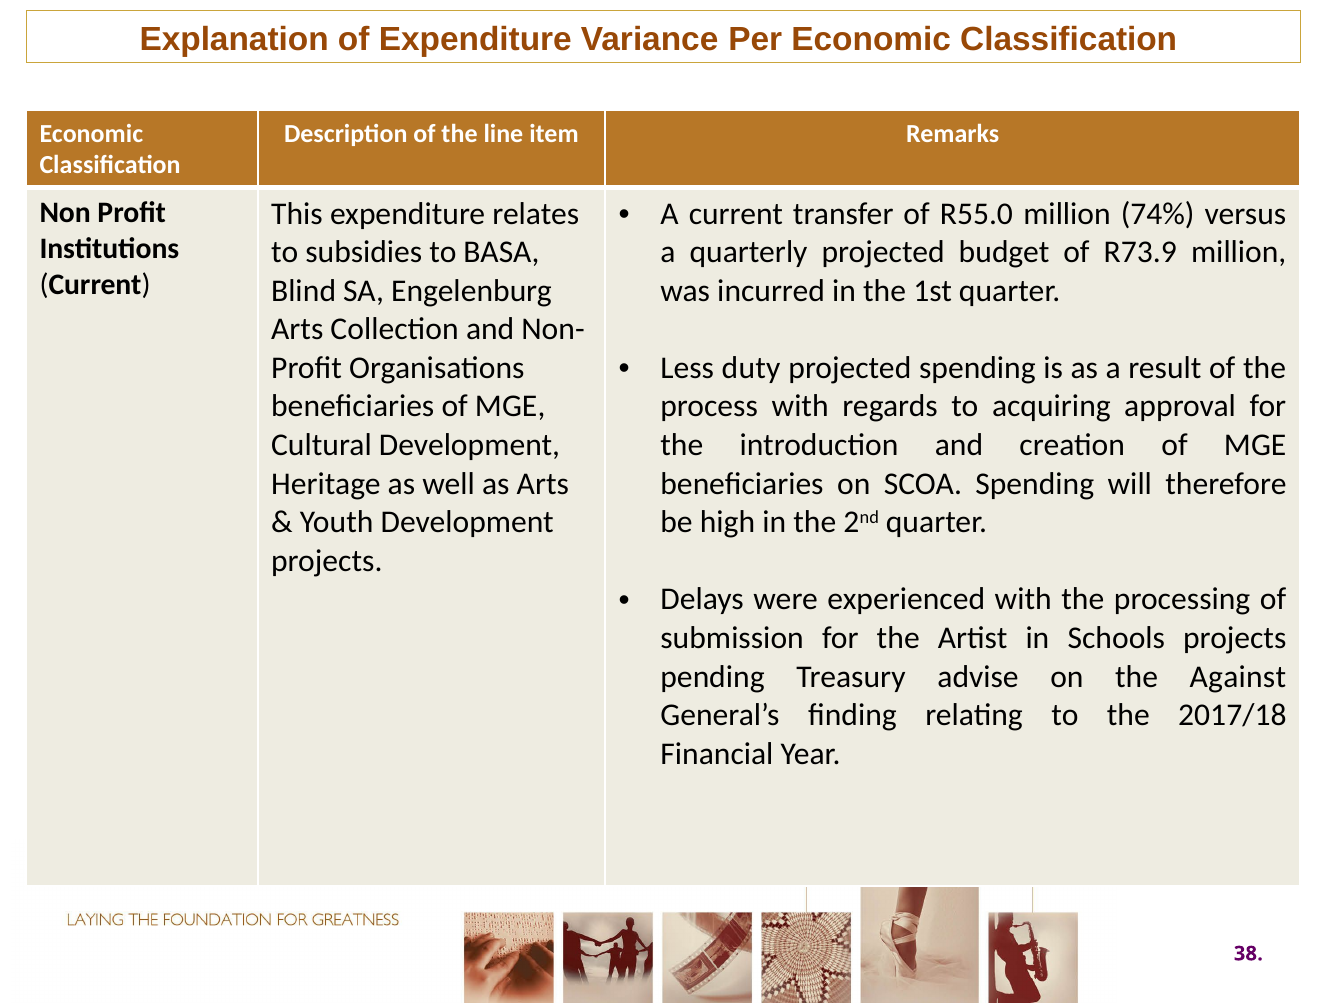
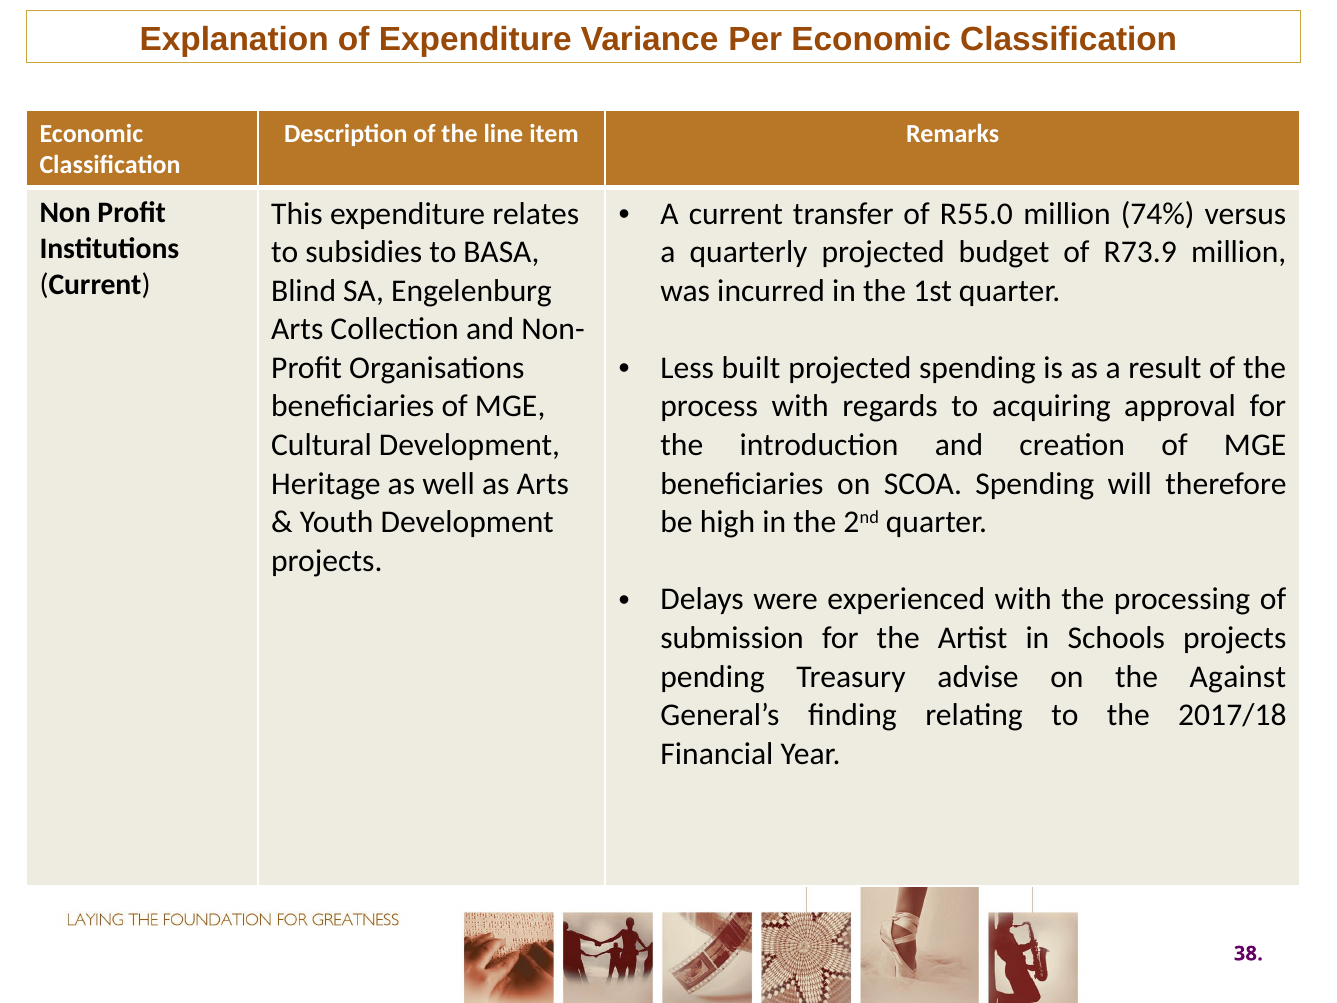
duty: duty -> built (751, 368)
